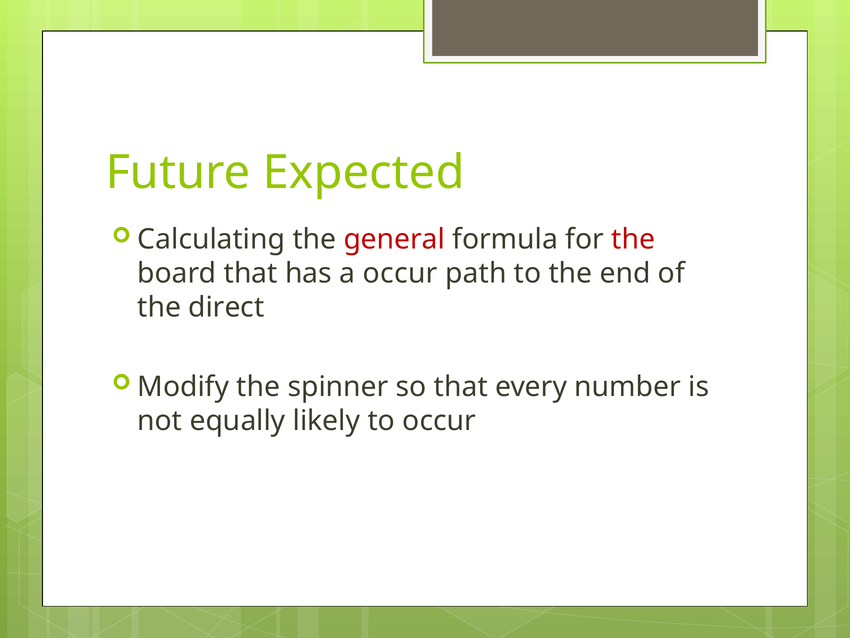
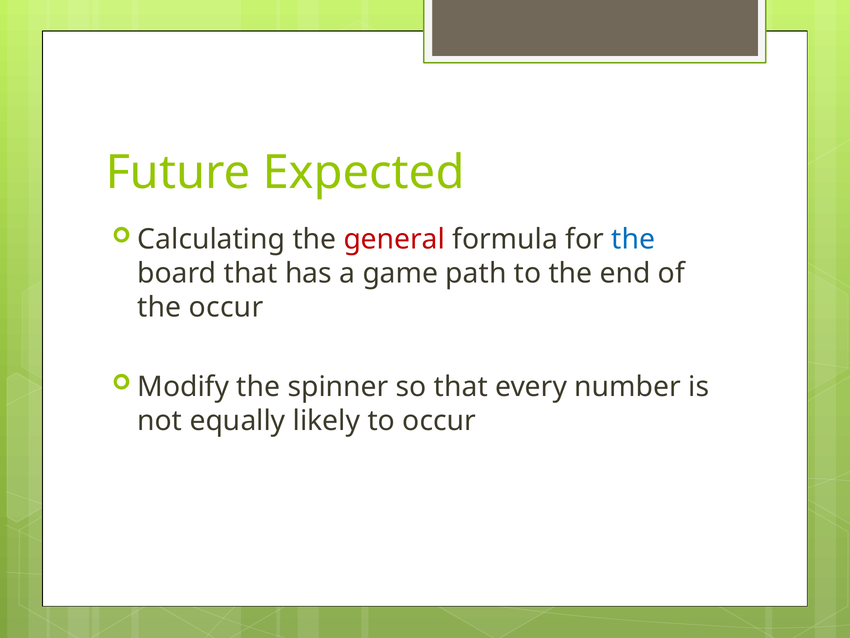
the colour: red -> blue (633, 239)
a occur: occur -> game (400, 273)
the direct: direct -> occur (226, 307)
